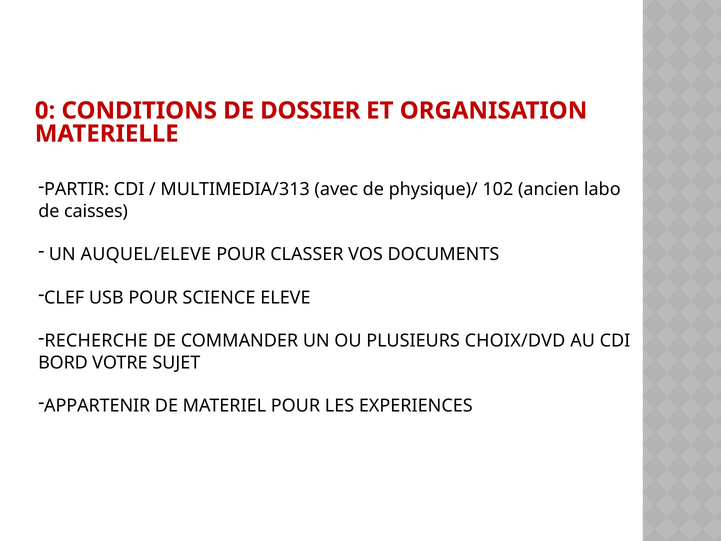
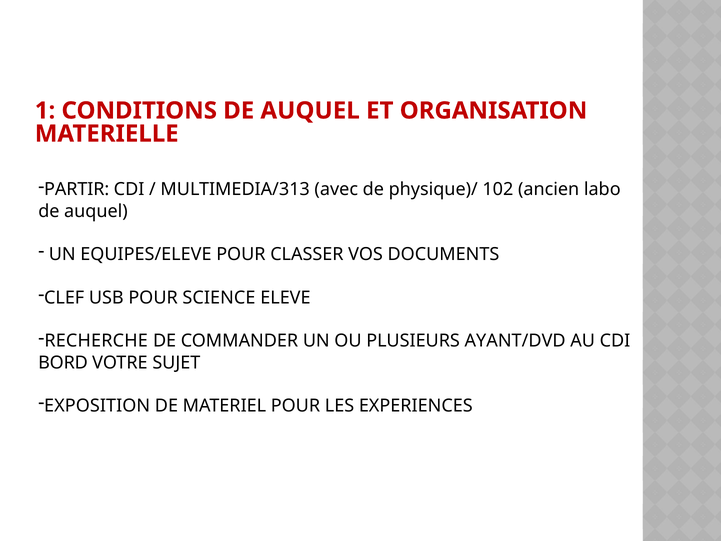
0: 0 -> 1 (45, 111)
CONDITIONS DE DOSSIER: DOSSIER -> AUQUEL (310, 111)
caisses: caisses -> auquel (96, 211)
AUQUEL/ELEVE: AUQUEL/ELEVE -> EQUIPES/ELEVE (146, 254)
CHOIX/DVD: CHOIX/DVD -> AYANT/DVD (515, 341)
APPARTENIR: APPARTENIR -> EXPOSITION (97, 406)
